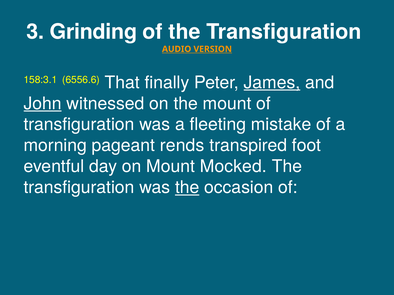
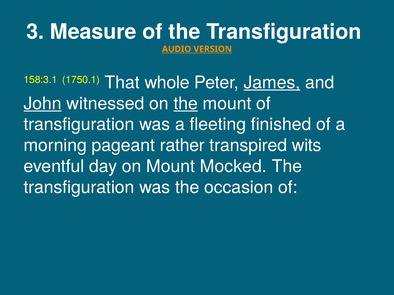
Grinding: Grinding -> Measure (93, 32)
6556.6: 6556.6 -> 1750.1 (81, 80)
finally: finally -> whole (167, 83)
the underline: none -> present (186, 104)
mistake: mistake -> finished (281, 125)
rends: rends -> rather (182, 146)
foot: foot -> wits (307, 146)
the underline: present -> none (187, 188)
